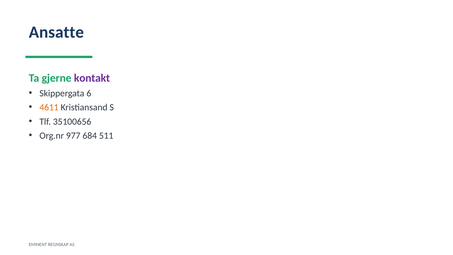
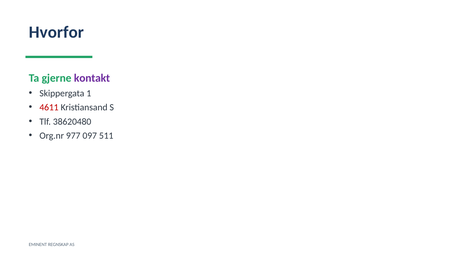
Ansatte: Ansatte -> Hvorfor (56, 32)
6: 6 -> 1 (89, 93)
4611 colour: orange -> red (49, 107)
35100656: 35100656 -> 38620480 (72, 121)
684: 684 -> 097 (90, 136)
